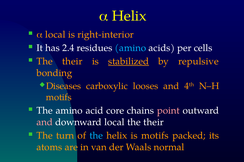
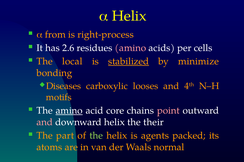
a local: local -> from (55, 35)
right-interior: right-interior -> right-process (106, 35)
2.4: 2.4 -> 2.6 (68, 48)
amino colour: light blue -> pink (130, 48)
their: their -> local (72, 62)
repulsive: repulsive -> minimize (198, 62)
amino underline: none -> present (69, 111)
downward local: local -> helix (114, 123)
turn: turn -> part (65, 136)
the colour: light blue -> light green (96, 136)
is motifs: motifs -> agents (155, 136)
